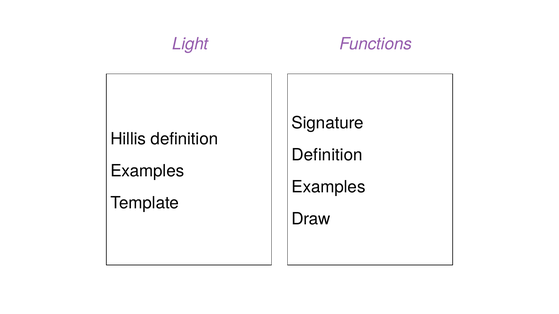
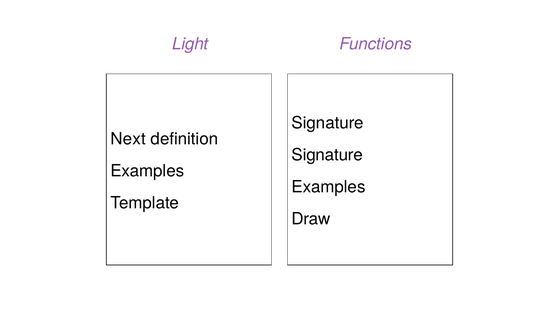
Hillis: Hillis -> Next (128, 139)
Definition: Definition -> Signature (327, 155)
